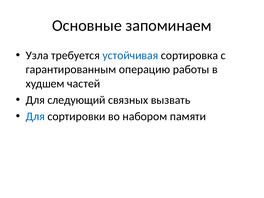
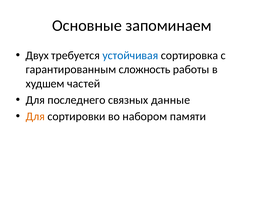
Узла: Узла -> Двух (37, 55)
операцию: операцию -> сложность (145, 69)
следующий: следующий -> последнего (76, 100)
вызвать: вызвать -> данные (171, 100)
Для colour: blue -> orange (35, 116)
